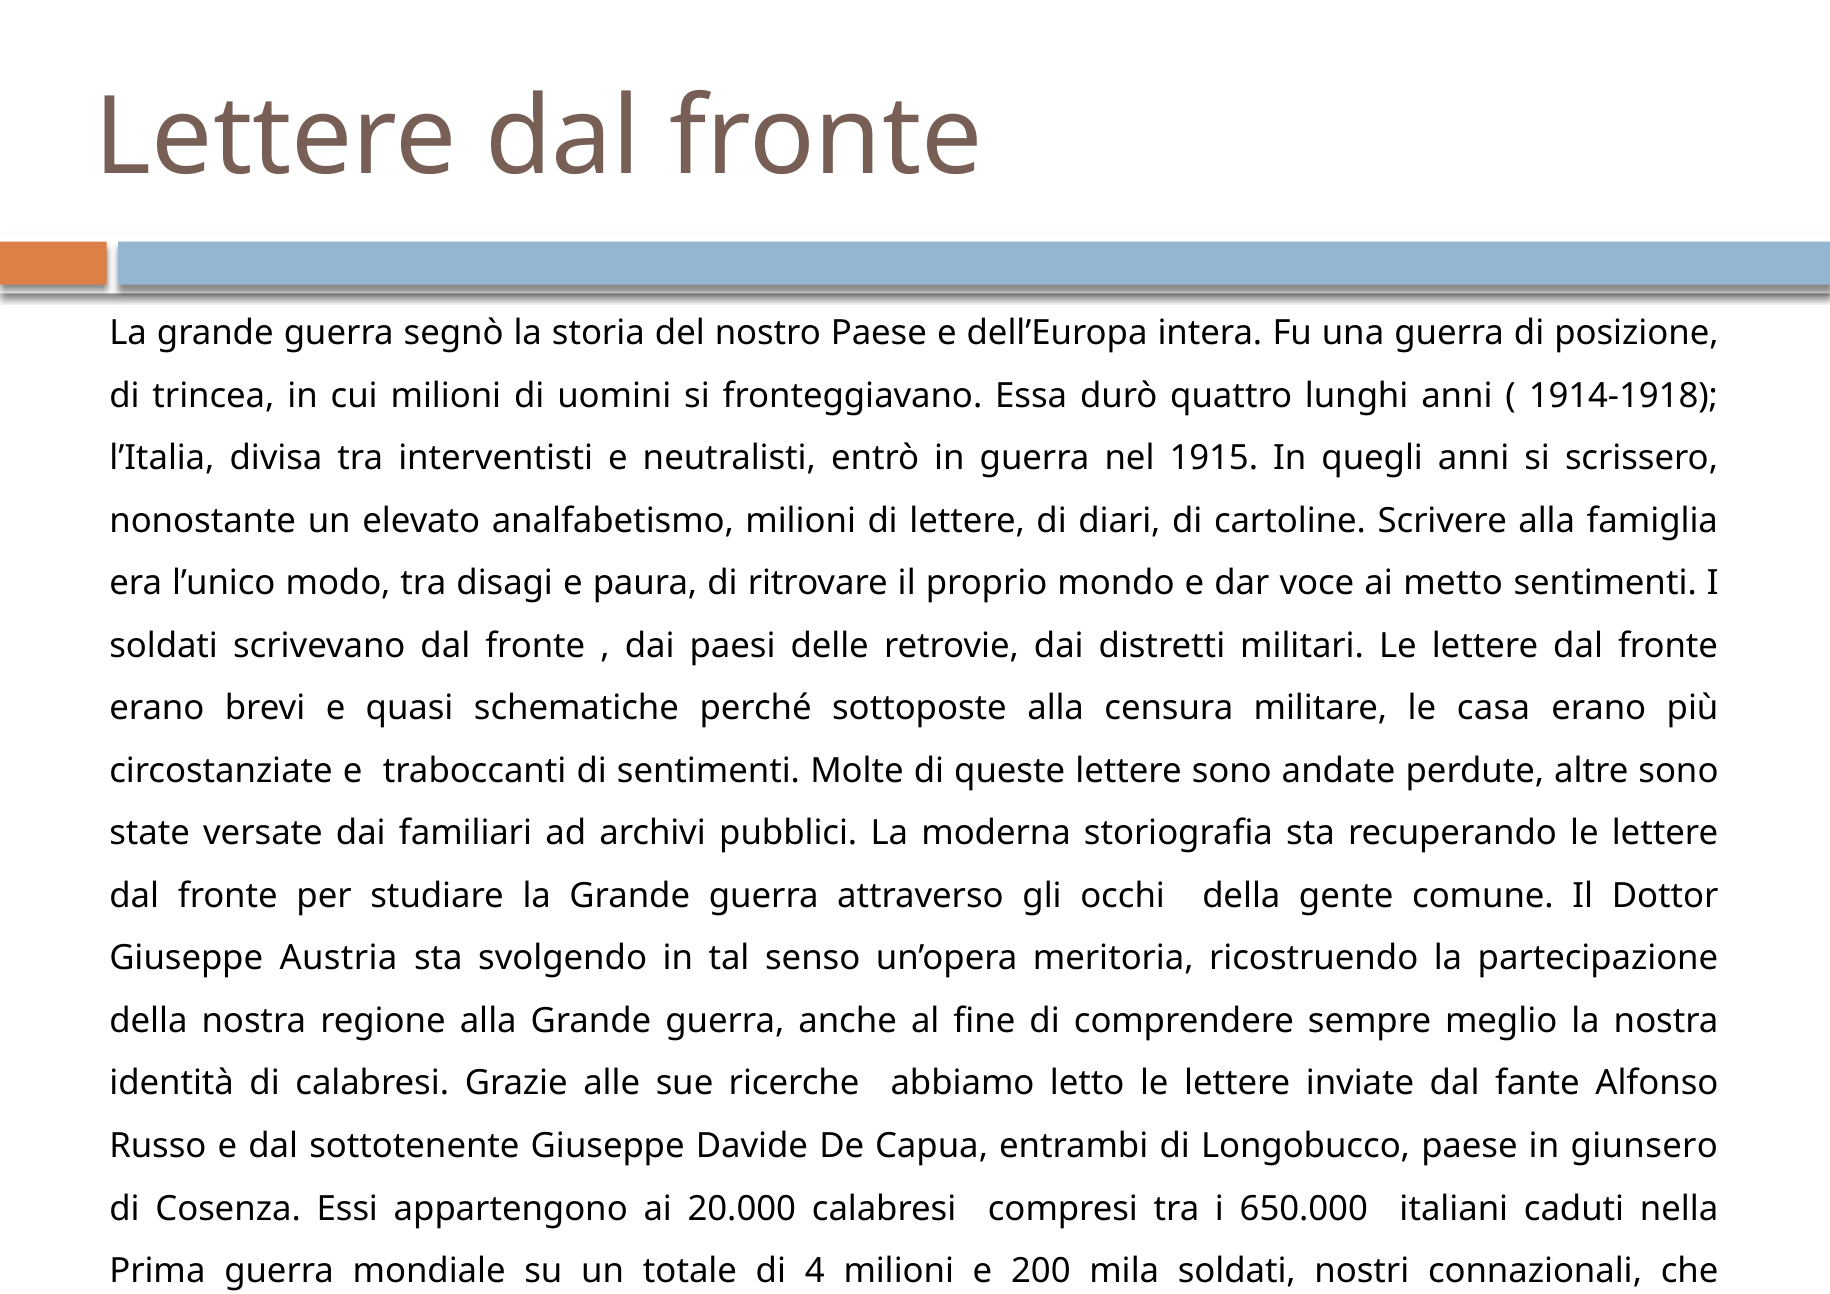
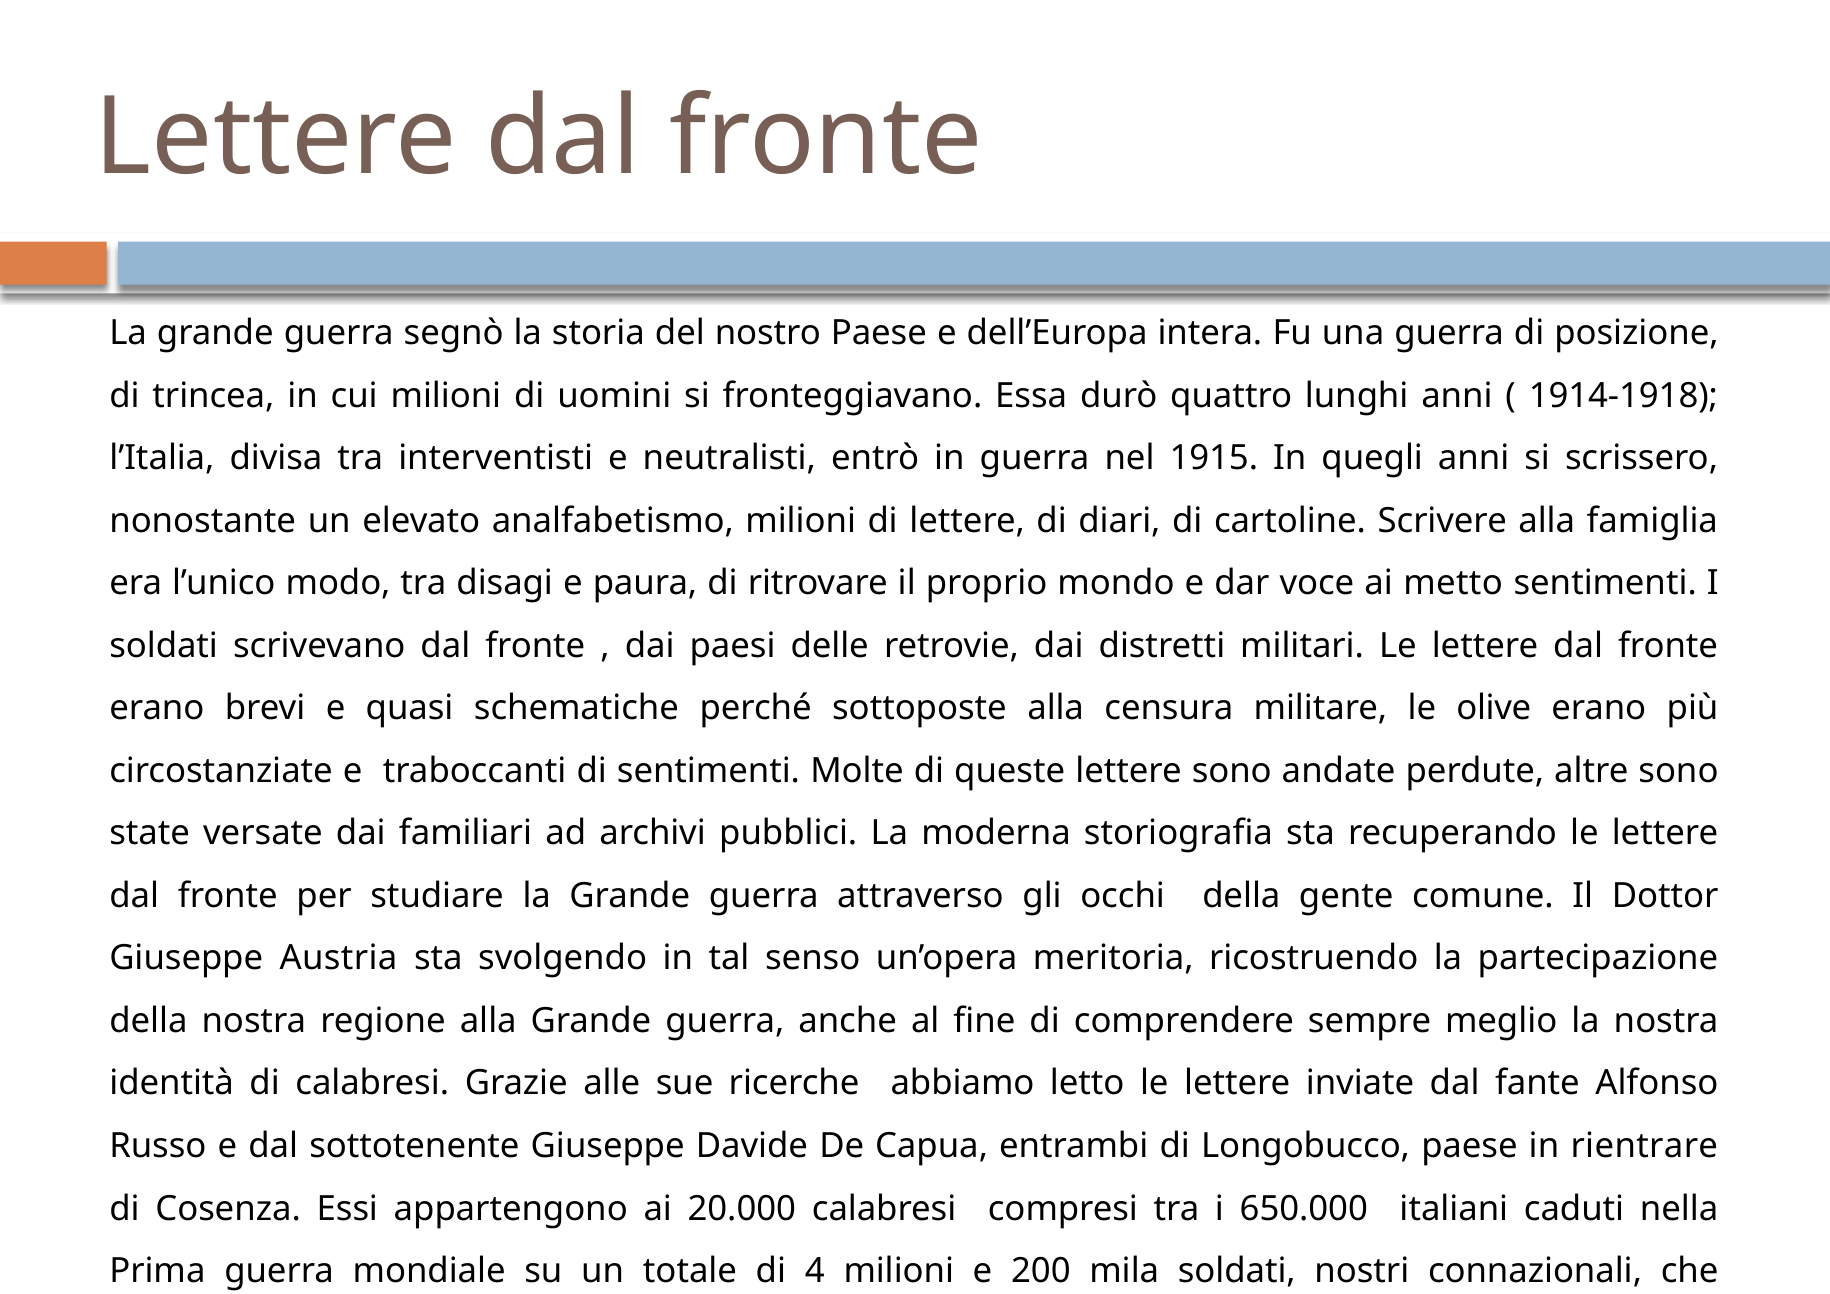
casa: casa -> olive (1494, 708)
giunsero: giunsero -> rientrare (1644, 1146)
